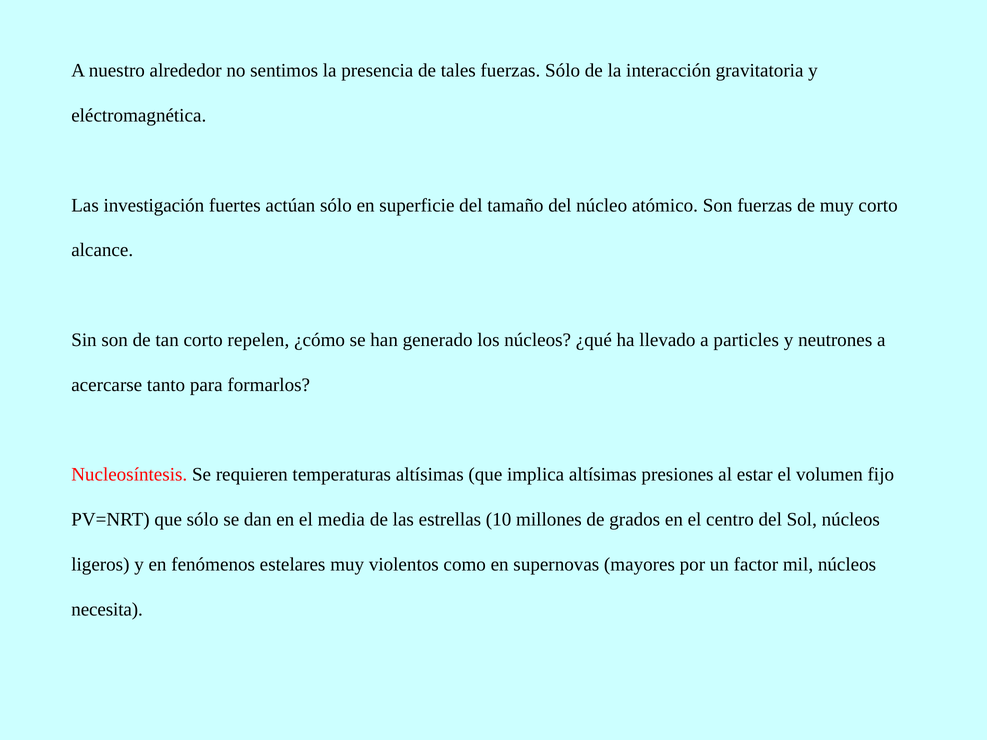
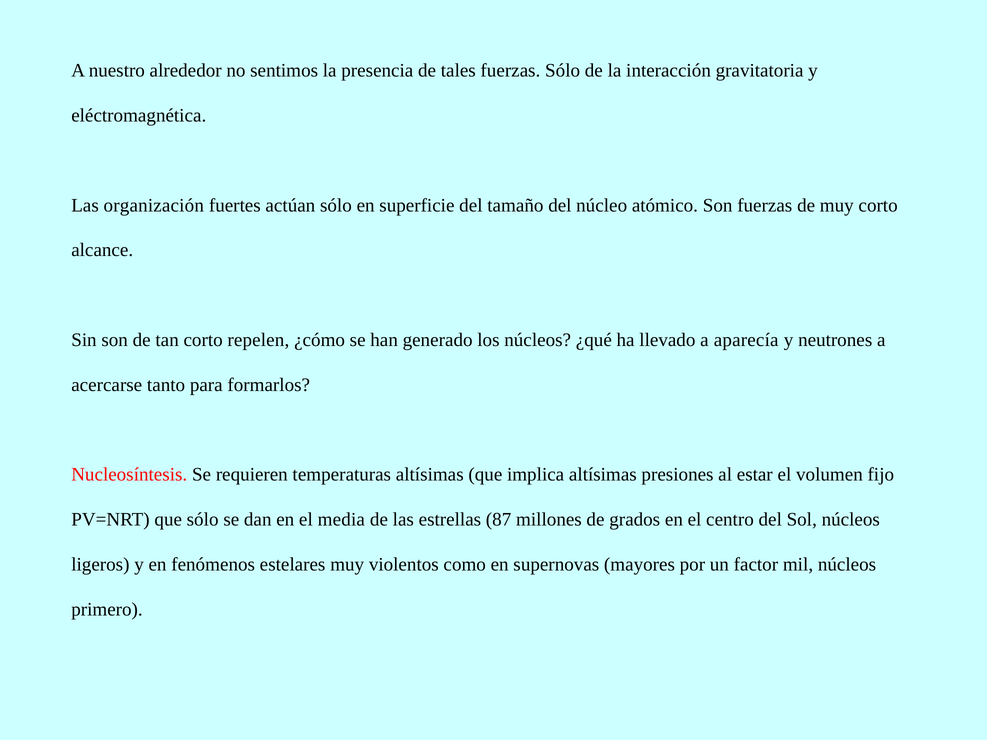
investigación: investigación -> organización (154, 205)
particles: particles -> aparecía (746, 340)
10: 10 -> 87 (499, 520)
necesita: necesita -> primero (107, 610)
